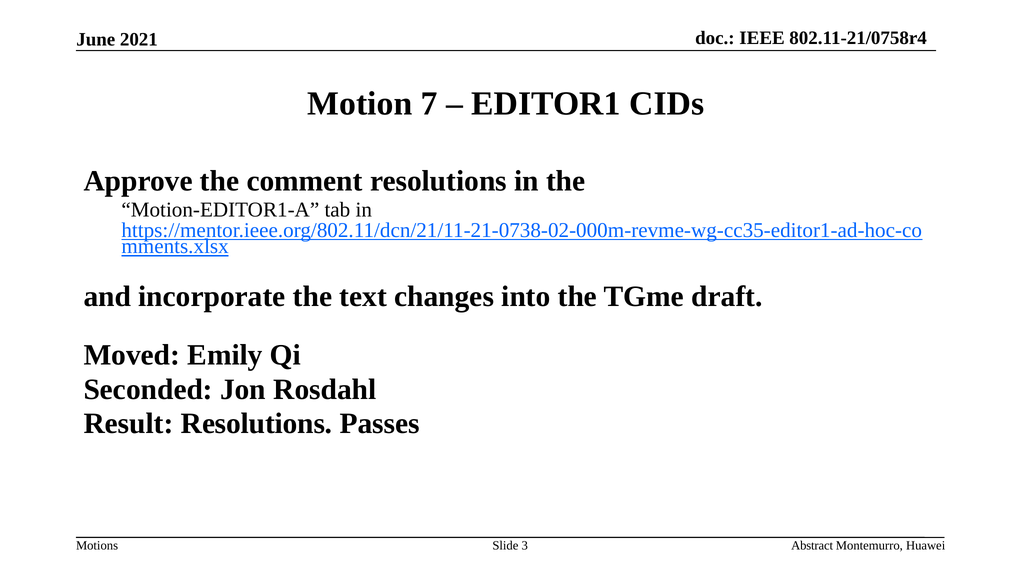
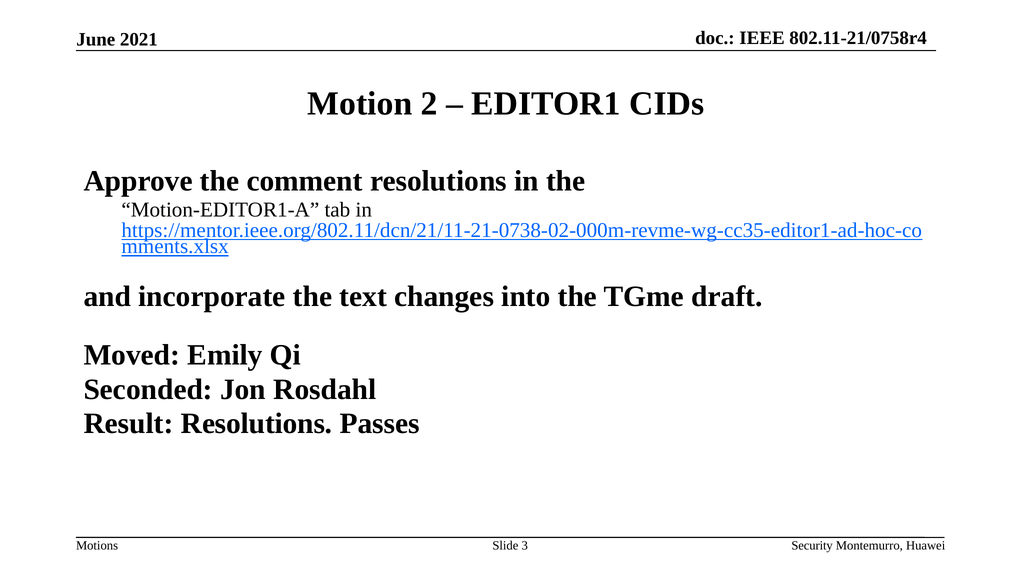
7: 7 -> 2 (429, 104)
Abstract: Abstract -> Security (812, 546)
